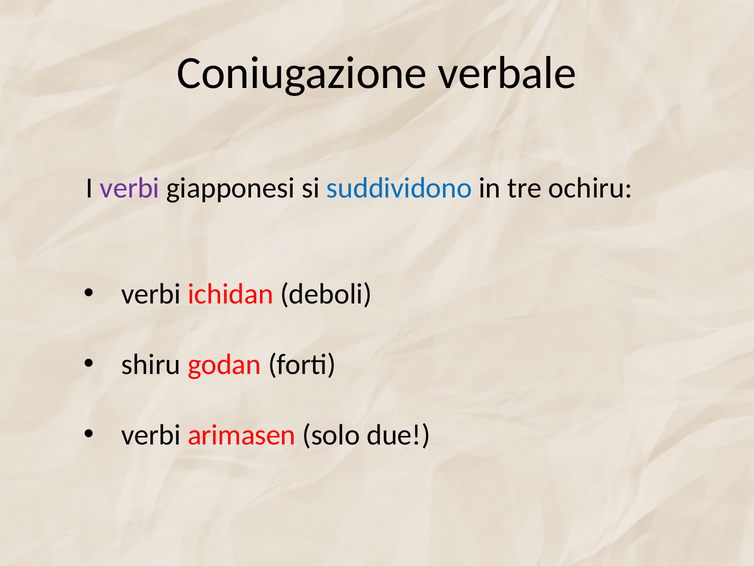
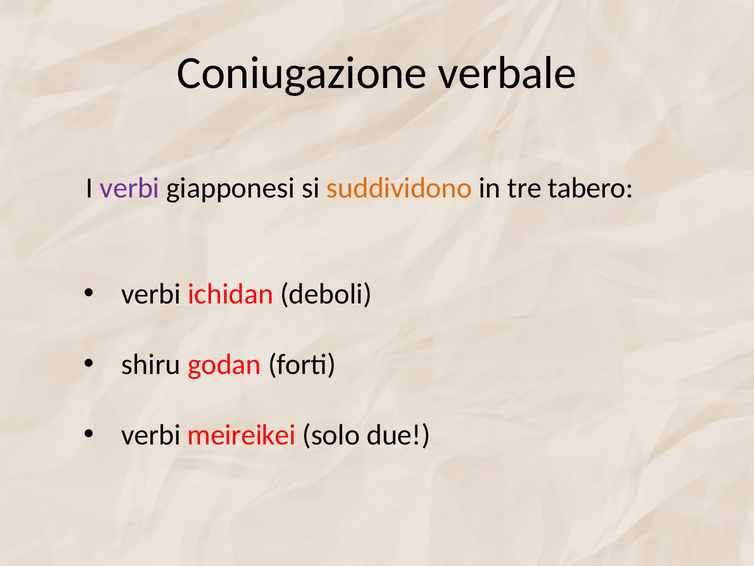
suddividono colour: blue -> orange (399, 188)
ochiru: ochiru -> tabero (591, 188)
arimasen: arimasen -> meireikei (242, 435)
